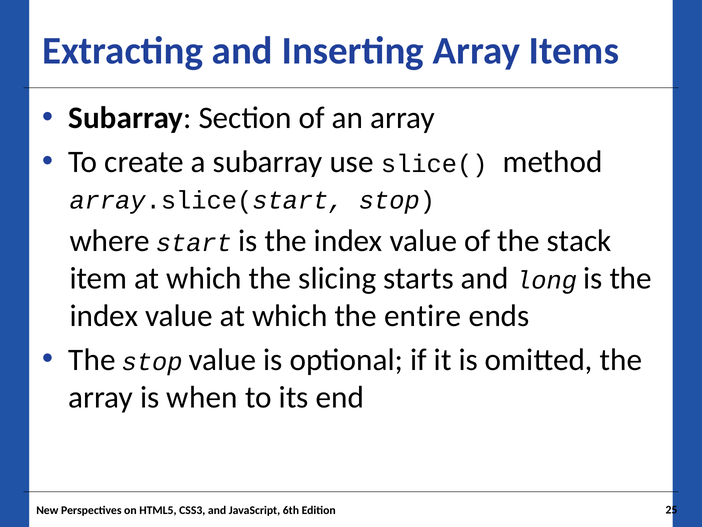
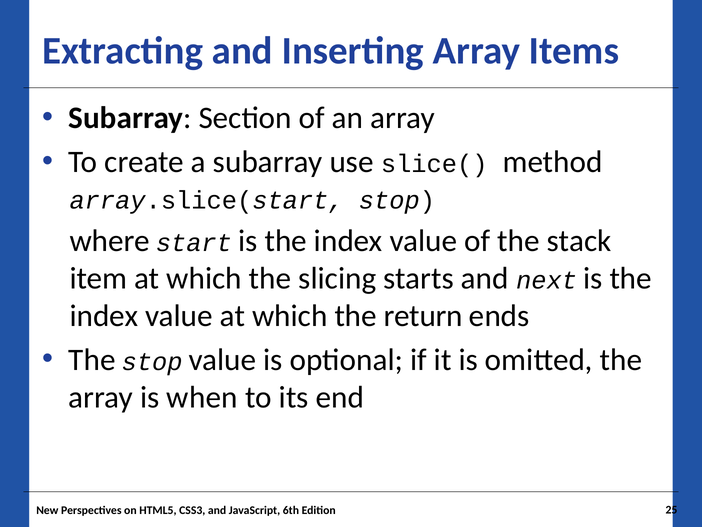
long: long -> next (547, 280)
entire: entire -> return (423, 316)
